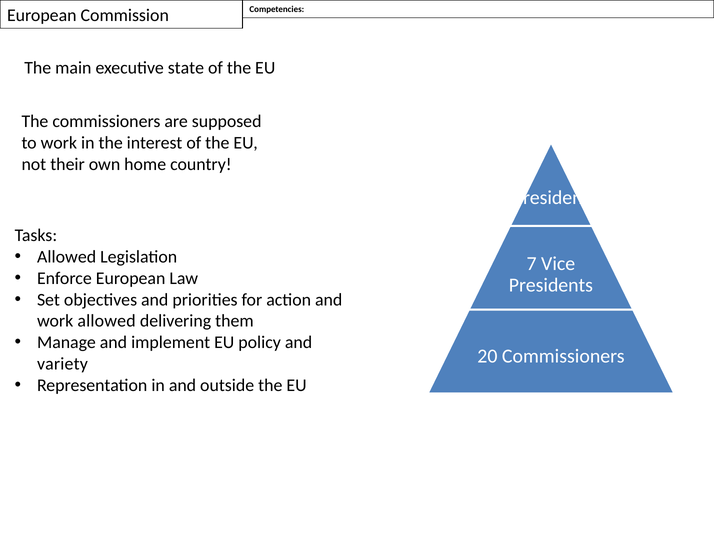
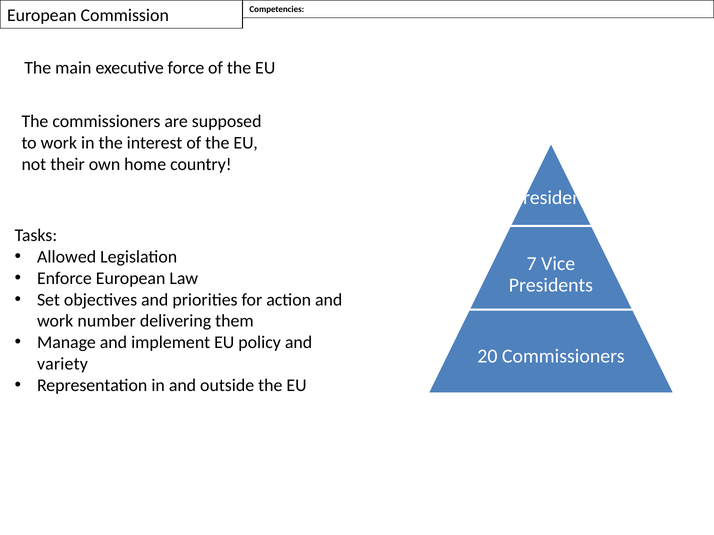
state: state -> force (186, 68)
work allowed: allowed -> number (107, 321)
